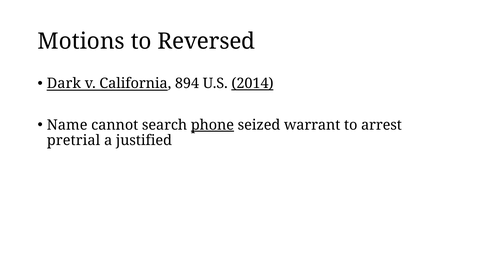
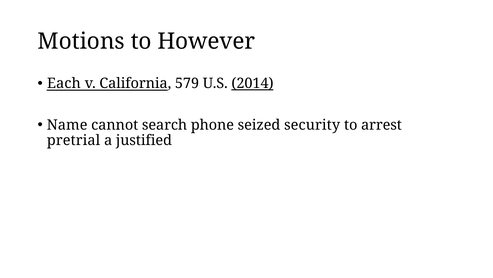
Reversed: Reversed -> However (206, 41)
Dark: Dark -> Each (64, 83)
894: 894 -> 579 (187, 83)
phone underline: present -> none (212, 125)
warrant: warrant -> security (312, 125)
